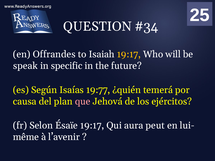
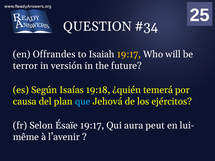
speak: speak -> terror (25, 66)
specific: specific -> versión (67, 66)
19:77: 19:77 -> 19:18 (98, 90)
que colour: pink -> light blue (83, 102)
